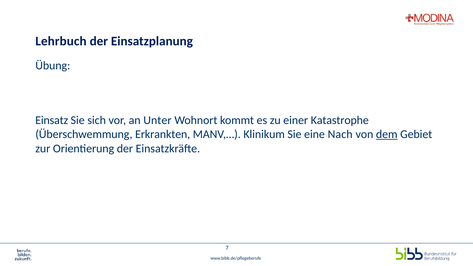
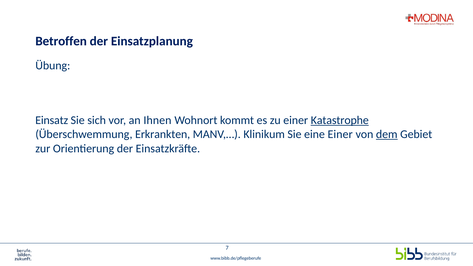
Lehrbuch: Lehrbuch -> Betroffen (61, 41)
Unter: Unter -> Ihnen (157, 120)
Katastrophe underline: none -> present (340, 120)
eine Nach: Nach -> Einer (340, 134)
